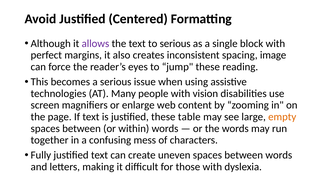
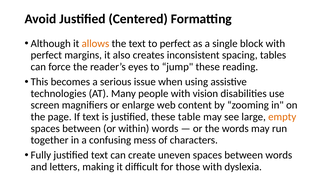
allows colour: purple -> orange (95, 43)
to serious: serious -> perfect (175, 43)
image: image -> tables (273, 55)
